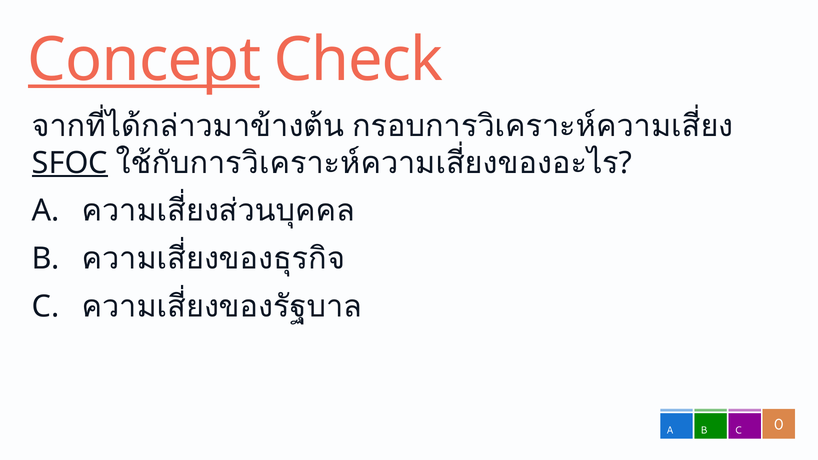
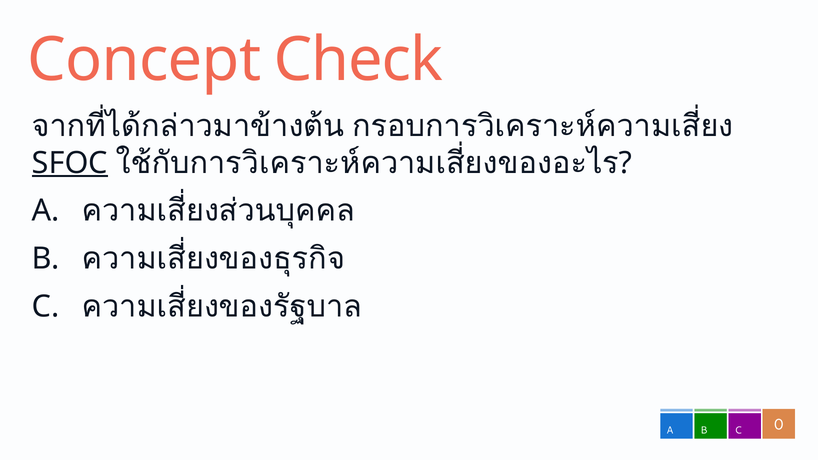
Concept underline: present -> none (144, 60)
